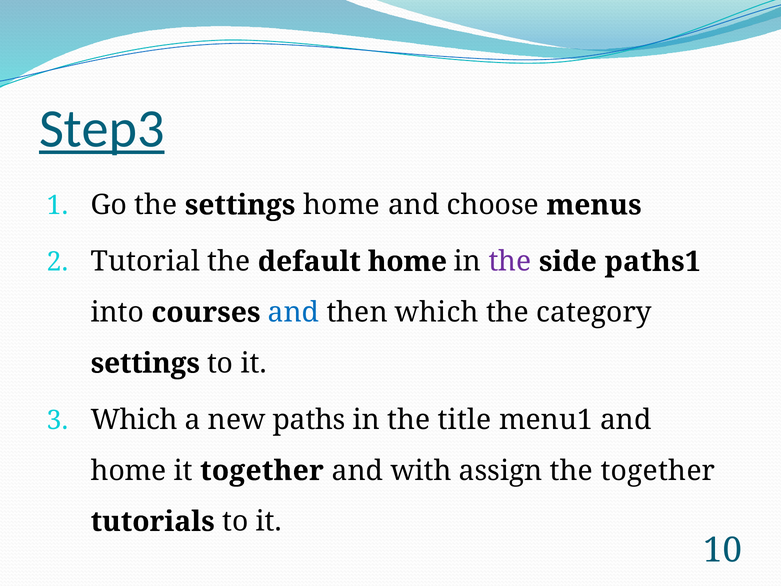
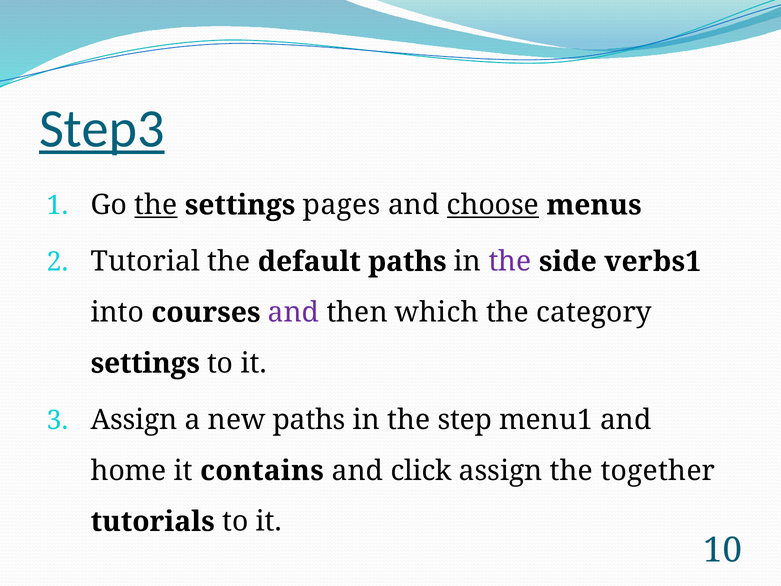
the underline: none -> present (156, 205)
settings home: home -> pages (342, 205)
choose underline: none -> present (493, 205)
default home: home -> paths (407, 262)
paths1: paths1 -> verbs1 (653, 262)
and colour: blue -> purple (294, 312)
Which: Which -> Assign (134, 420)
title: title -> step (465, 420)
it together: together -> contains (262, 471)
with: with -> click (421, 471)
